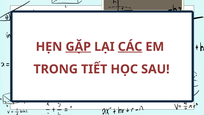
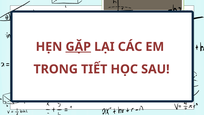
CÁC underline: present -> none (130, 47)
